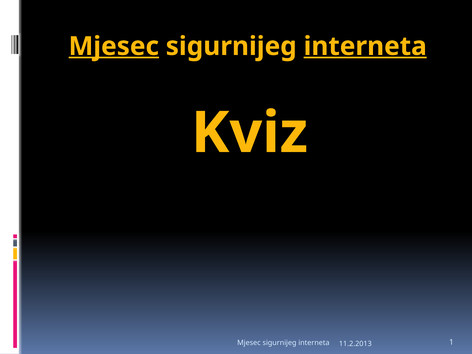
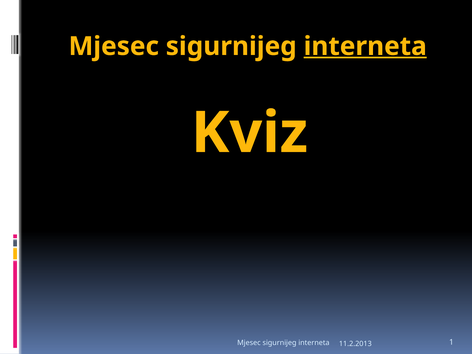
Mjesec underline: present -> none (114, 46)
